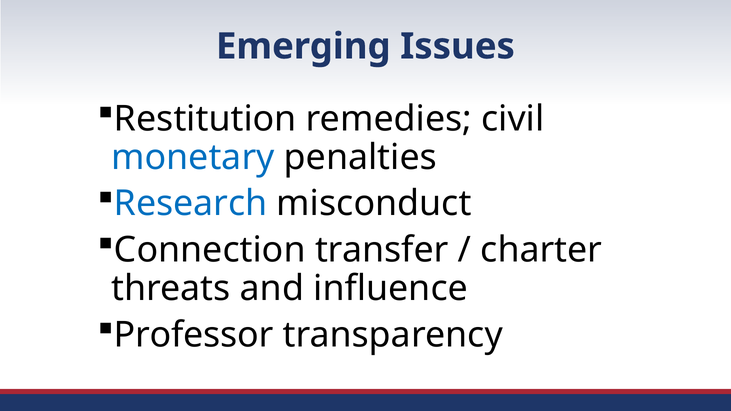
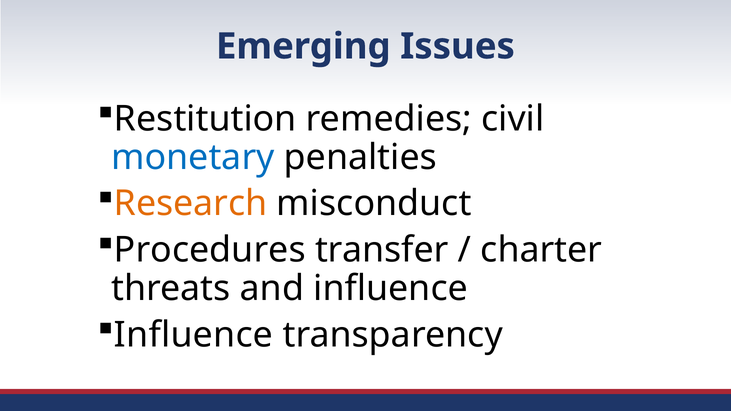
Research colour: blue -> orange (191, 204)
Connection: Connection -> Procedures (210, 250)
Professor: Professor -> Influence (194, 335)
